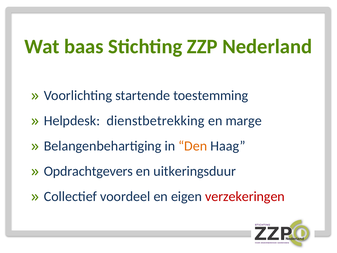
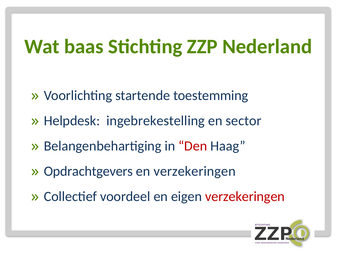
dienstbetrekking: dienstbetrekking -> ingebrekestelling (156, 121)
marge: marge -> sector (244, 121)
Den colour: orange -> red (193, 146)
en uitkeringsduur: uitkeringsduur -> verzekeringen (195, 171)
